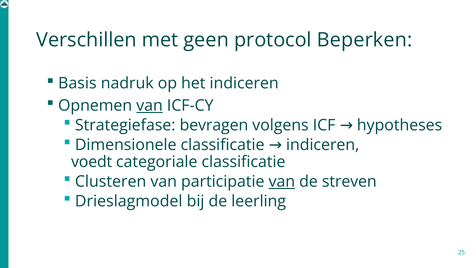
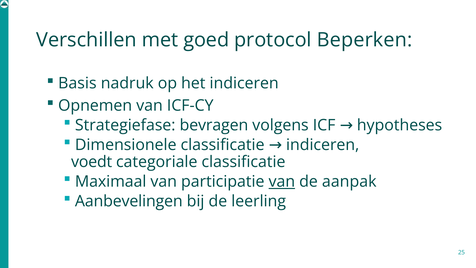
geen: geen -> goed (206, 40)
van underline: present -> none (150, 105)
Clusteren: Clusteren -> Maximaal (111, 181)
streven: streven -> aanpak (349, 181)
Drieslagmodel: Drieslagmodel -> Aanbevelingen (129, 201)
